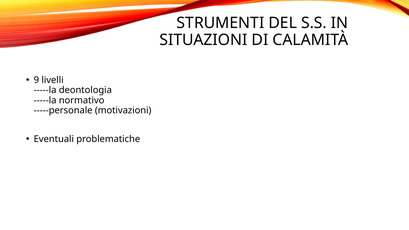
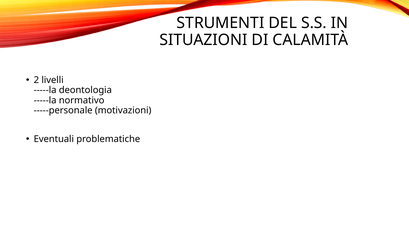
9: 9 -> 2 (36, 80)
